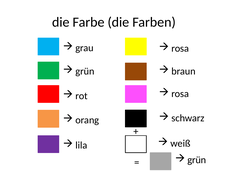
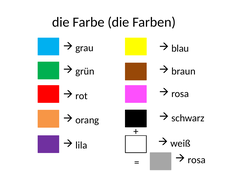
rosa: rosa -> blau (180, 48)
grün: grün -> rosa (197, 160)
